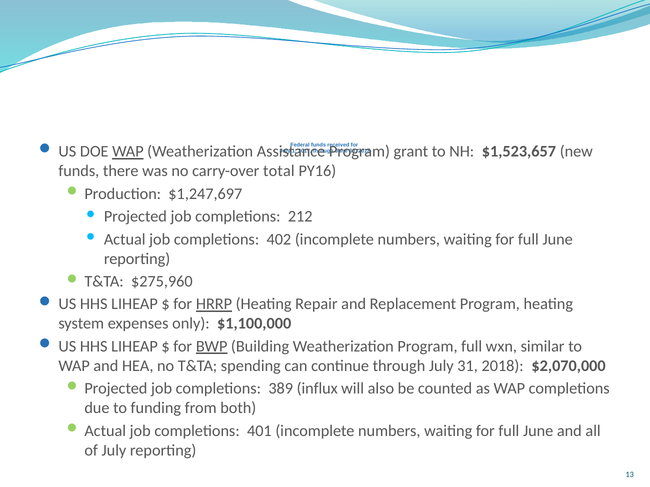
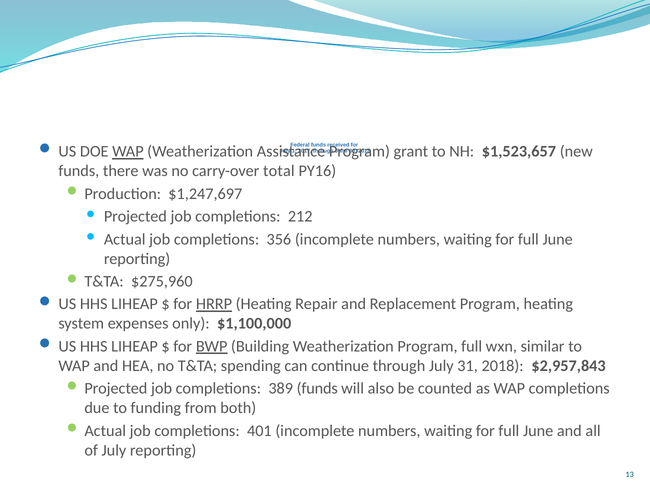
402: 402 -> 356 (279, 239)
$2,070,000: $2,070,000 -> $2,957,843 (569, 366)
389 influx: influx -> funds (317, 389)
